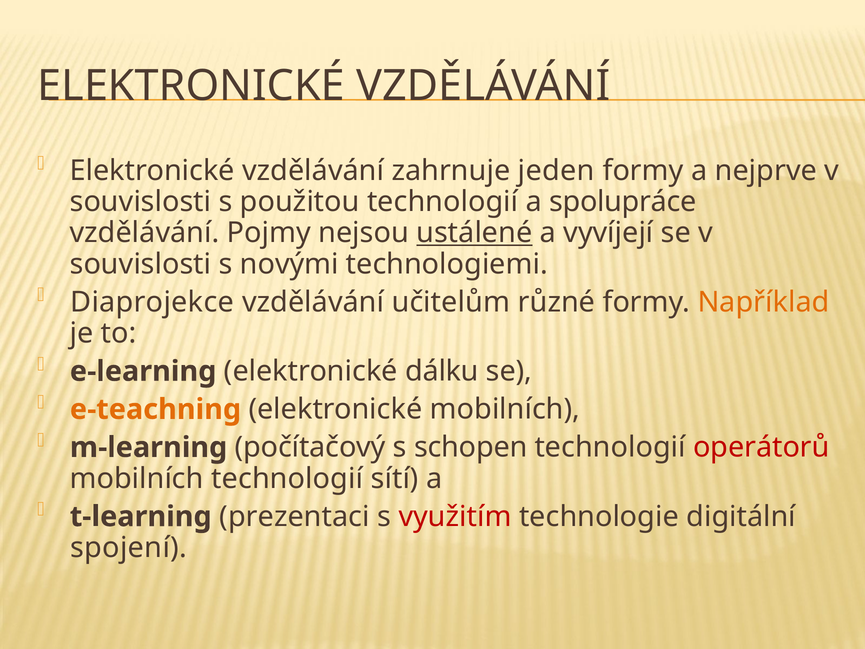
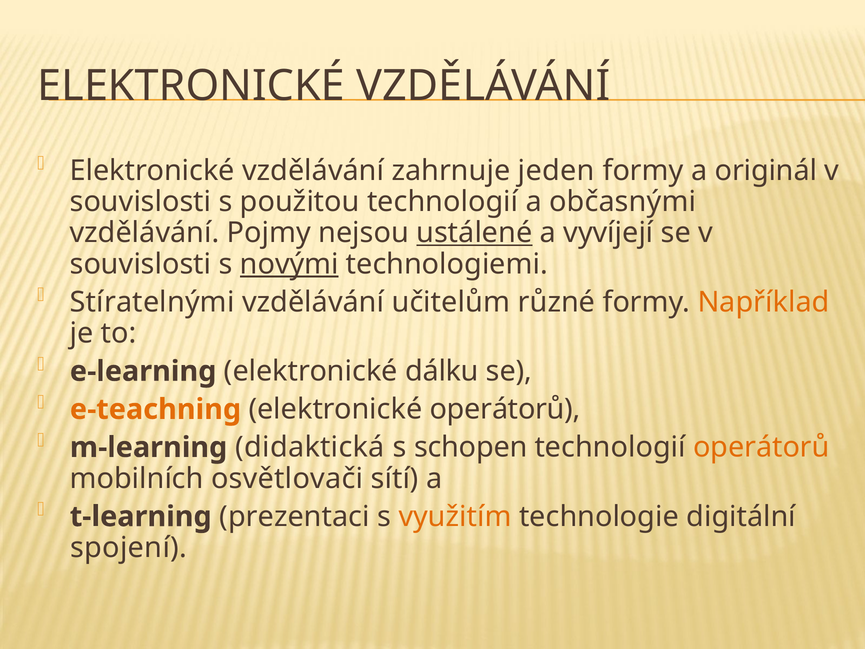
nejprve: nejprve -> originál (766, 171)
spolupráce: spolupráce -> občasnými (623, 202)
novými underline: none -> present (289, 264)
Diaprojekce: Diaprojekce -> Stíratelnými (152, 302)
elektronické mobilních: mobilních -> operátorů (505, 409)
počítačový: počítačový -> didaktická (310, 447)
operátorů colour: red -> orange (761, 447)
mobilních technologií: technologií -> osvětlovači (287, 478)
využitím colour: red -> orange (455, 516)
